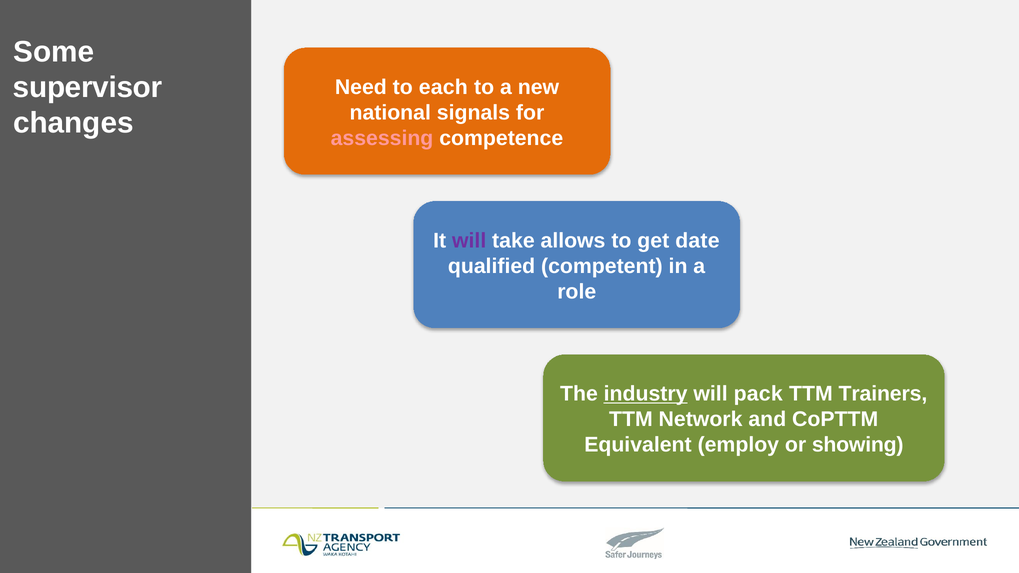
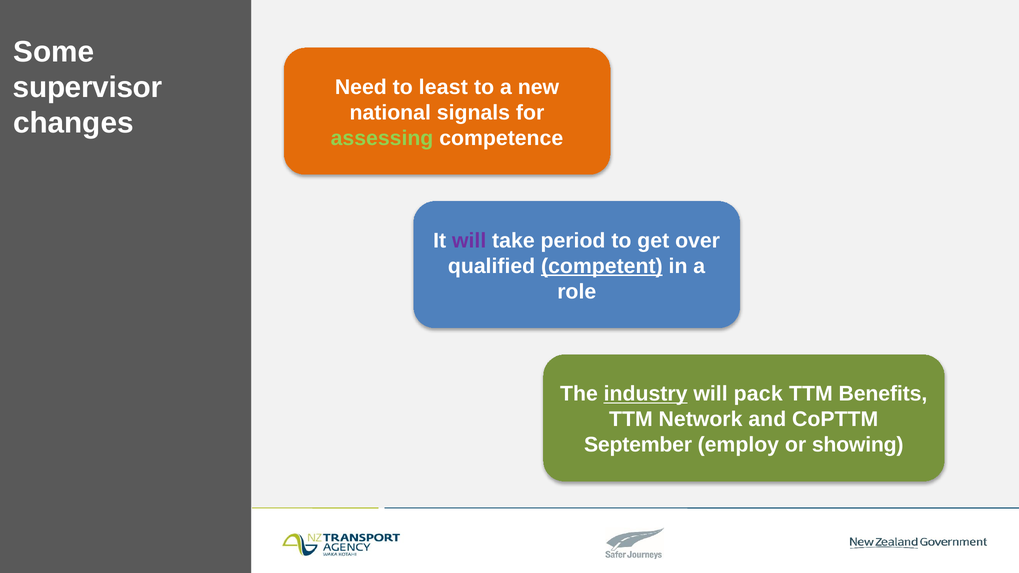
each: each -> least (443, 87)
assessing colour: pink -> light green (382, 138)
allows: allows -> period (573, 241)
date: date -> over (698, 241)
competent underline: none -> present (602, 266)
Trainers: Trainers -> Benefits (883, 394)
Equivalent: Equivalent -> September (638, 445)
